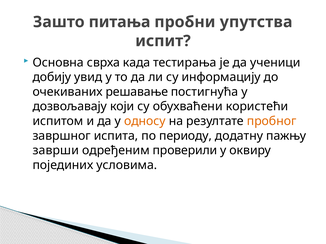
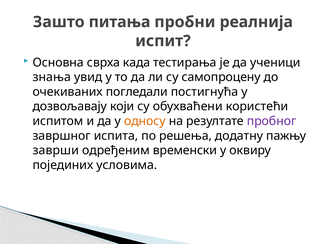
упутства: упутства -> реалнија (256, 22)
добију: добију -> знања (52, 77)
информацију: информацију -> самопроцену (221, 77)
решавање: решавање -> погледали (137, 92)
пробног colour: orange -> purple (272, 121)
периоду: периоду -> решења (186, 136)
проверили: проверили -> временски (185, 151)
